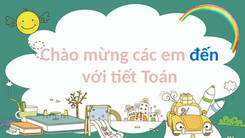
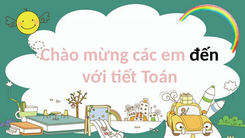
đến colour: blue -> black (204, 55)
